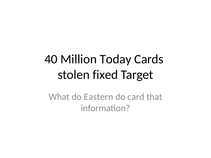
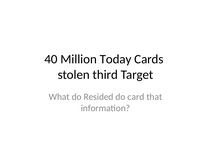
fixed: fixed -> third (105, 75)
Eastern: Eastern -> Resided (99, 97)
